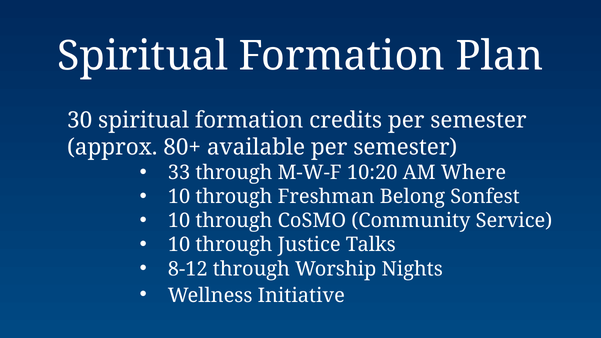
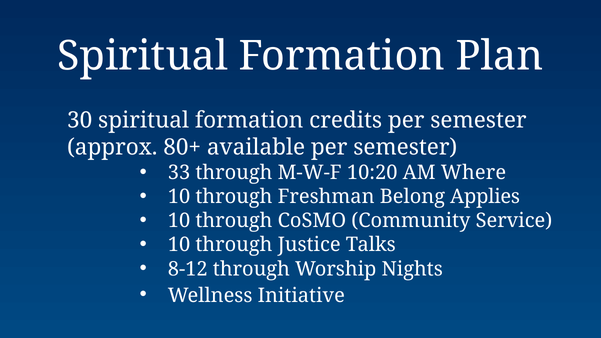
Sonfest: Sonfest -> Applies (485, 197)
